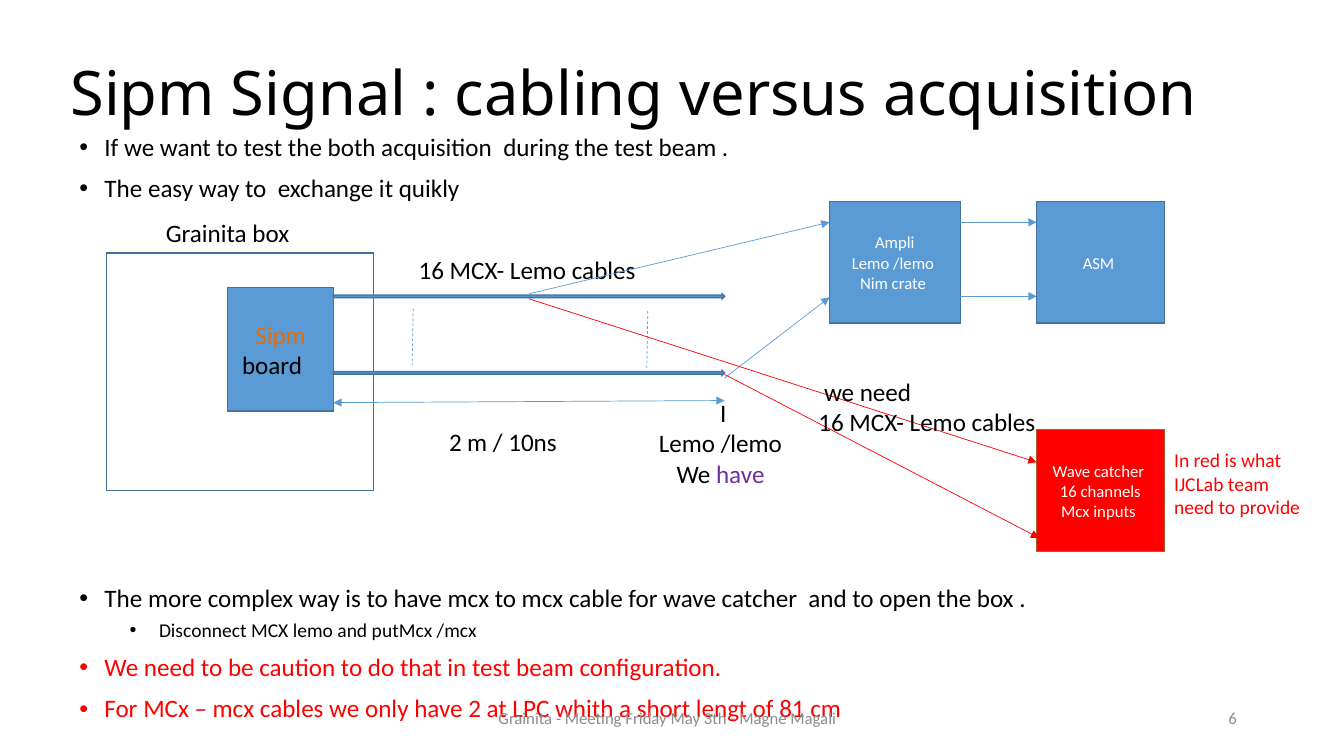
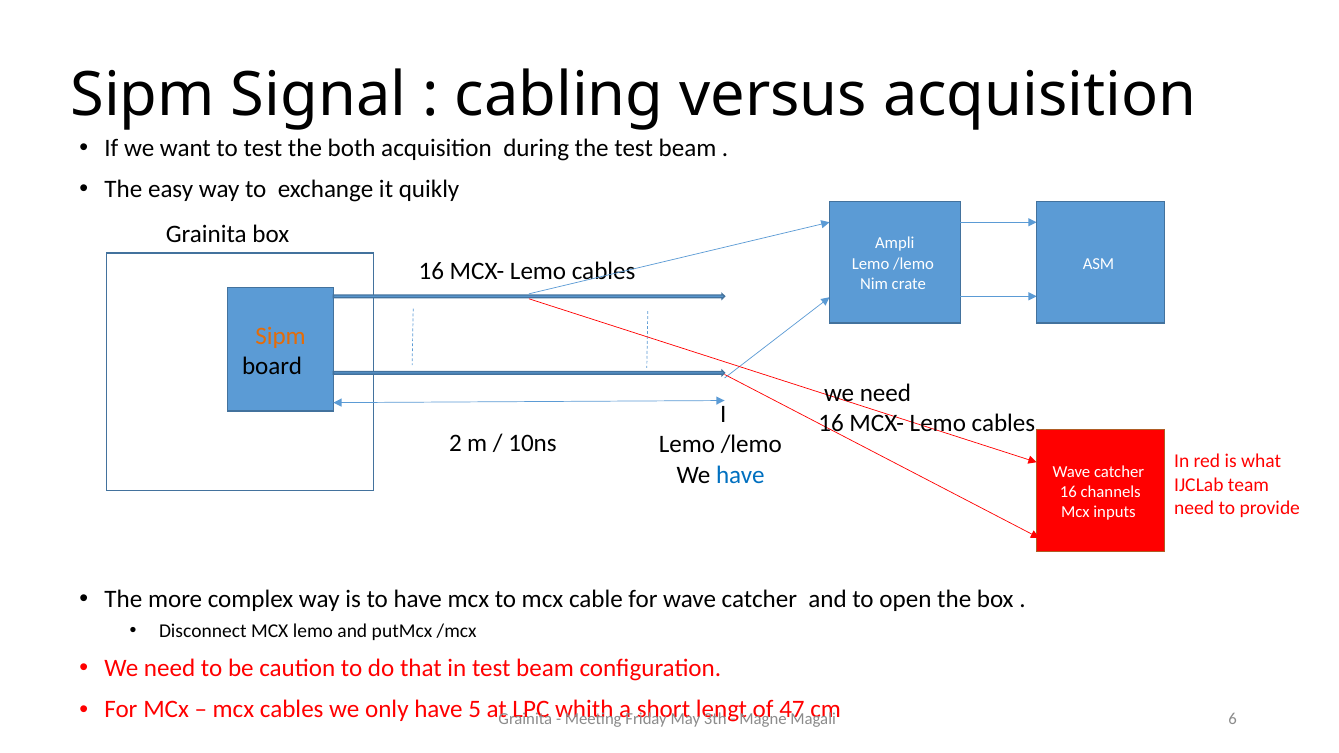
have colour: purple -> blue (740, 475)
have 2: 2 -> 5 (475, 710)
81: 81 -> 47 (792, 710)
